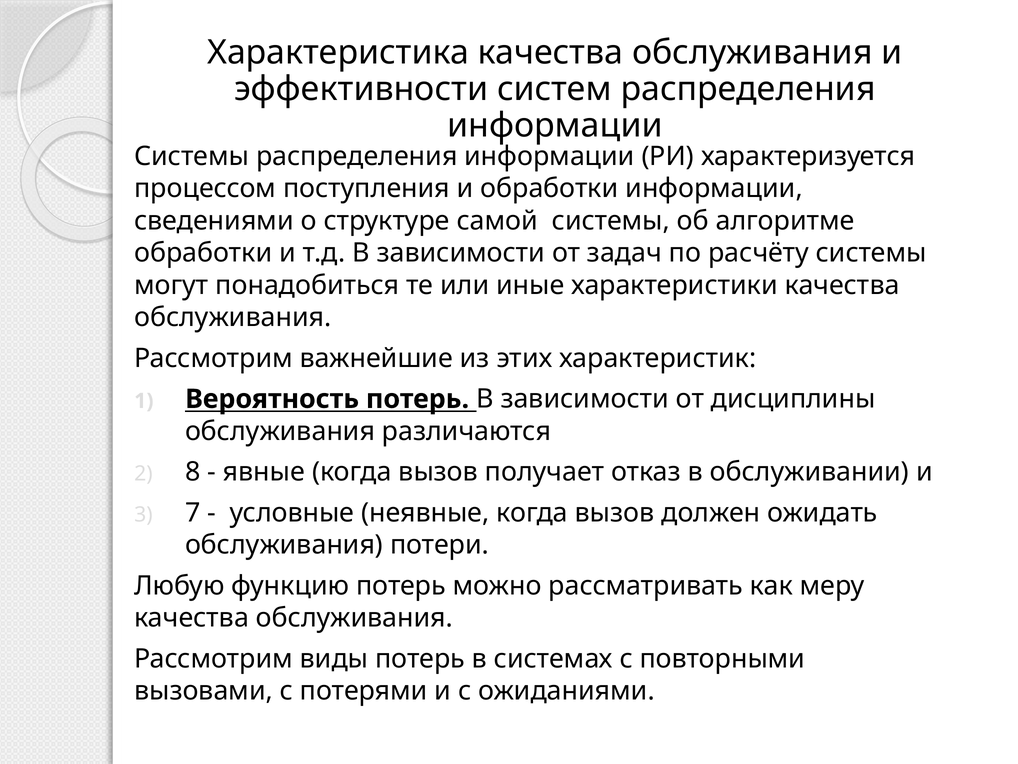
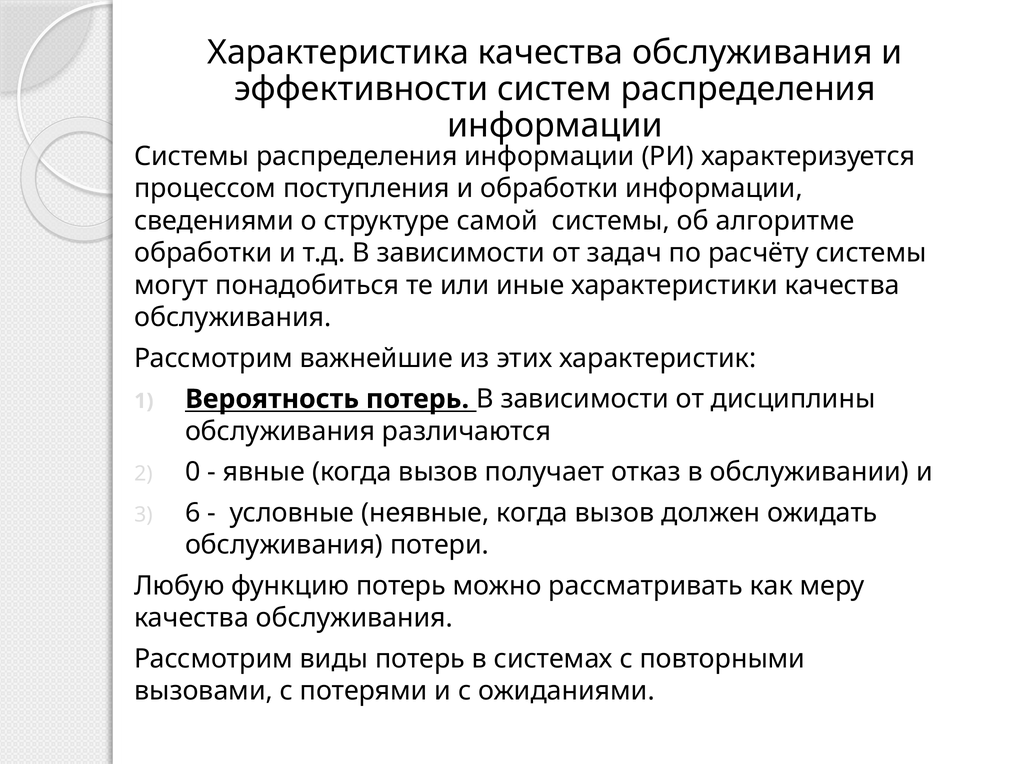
8: 8 -> 0 (193, 472)
7: 7 -> 6 (193, 512)
